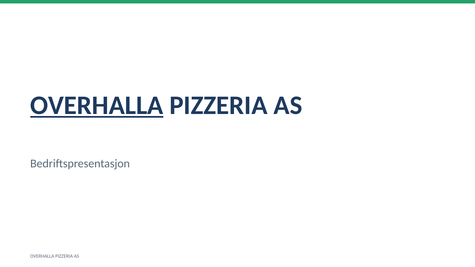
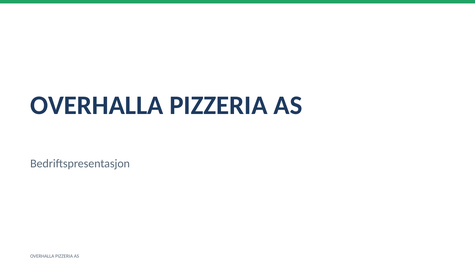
OVERHALLA underline: present -> none (97, 105)
